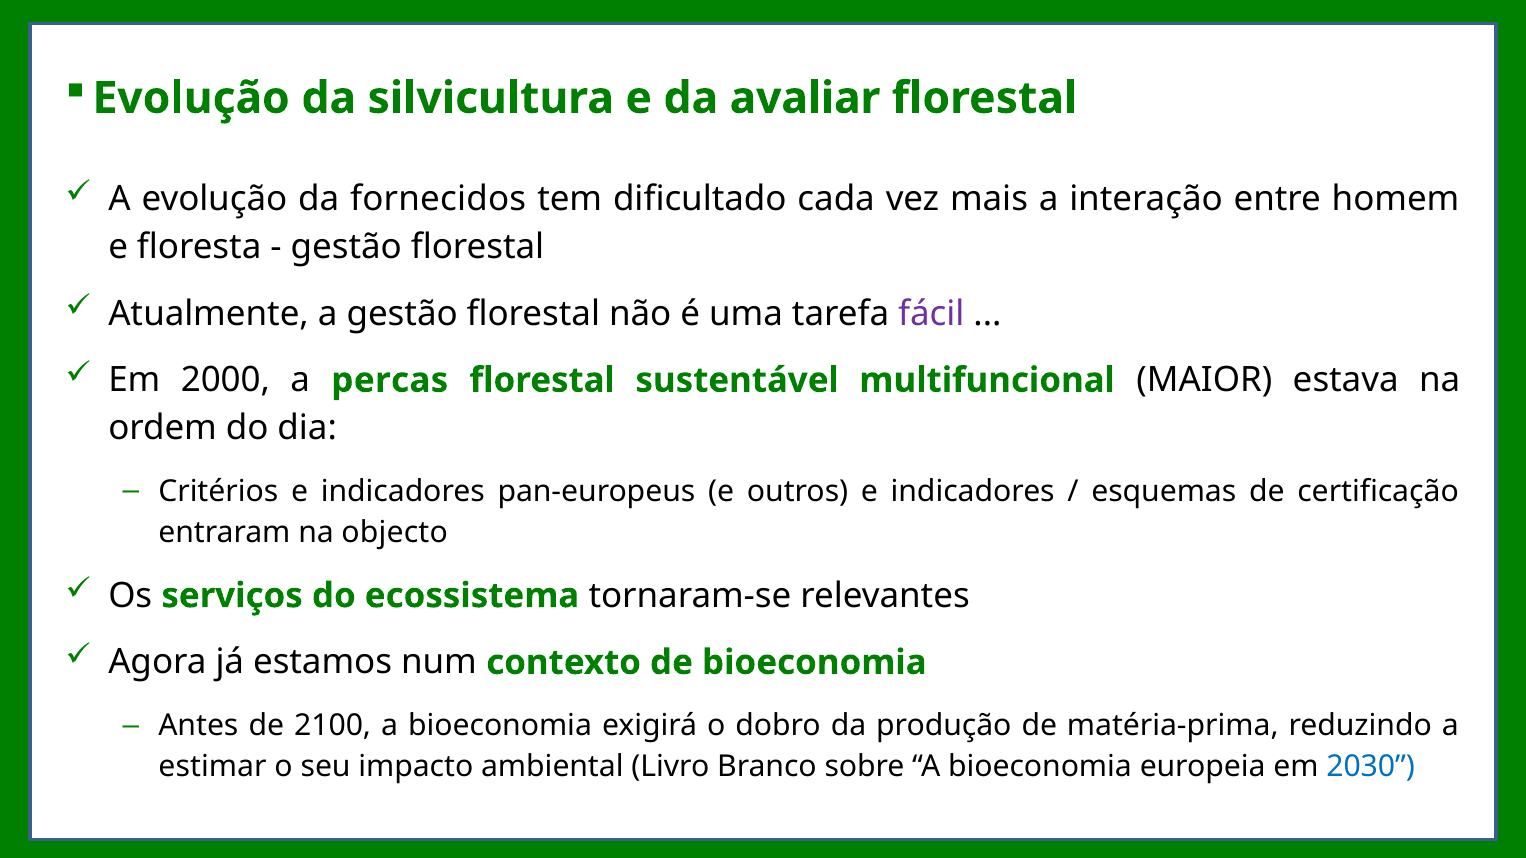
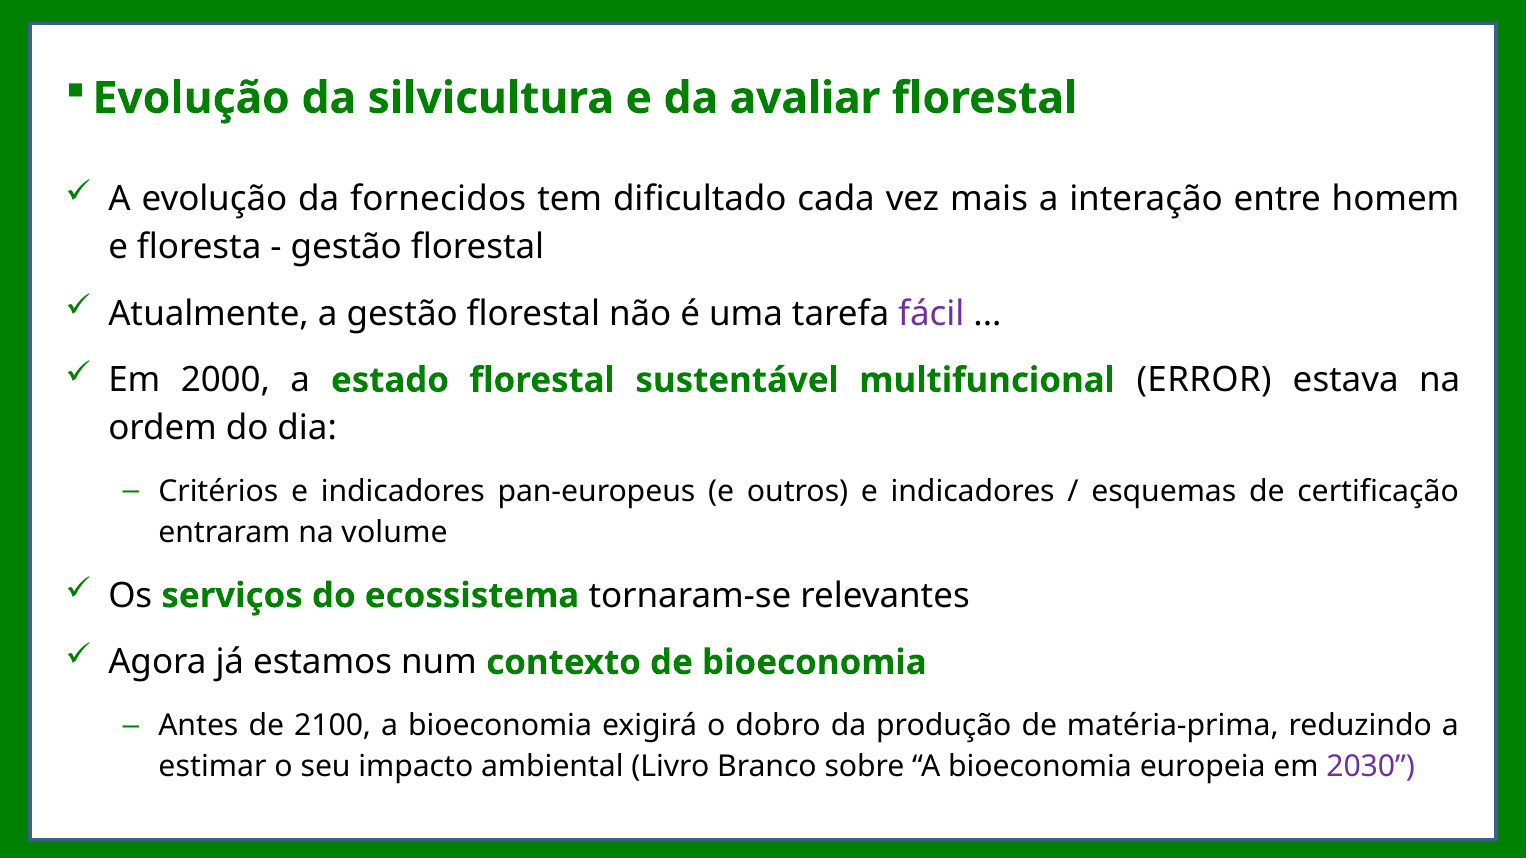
percas: percas -> estado (390, 380)
MAIOR: MAIOR -> ERROR (1204, 380)
objecto: objecto -> volume (395, 532)
2030 colour: blue -> purple (1371, 767)
